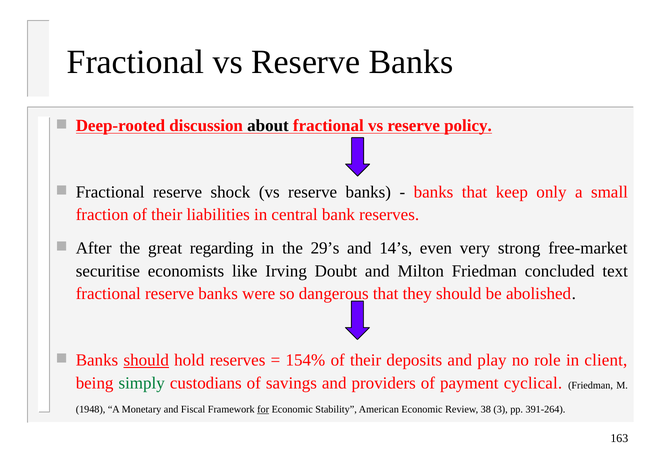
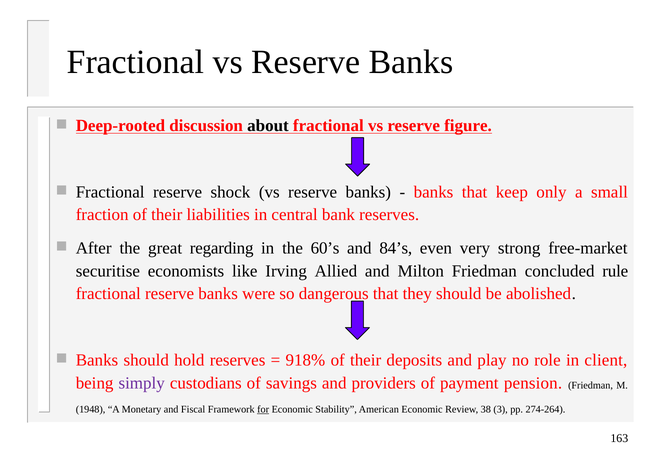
policy: policy -> figure (468, 126)
29’s: 29’s -> 60’s (325, 248)
14’s: 14’s -> 84’s (396, 248)
Doubt: Doubt -> Allied (336, 271)
text: text -> rule (615, 271)
should underline: present -> none (146, 360)
154%: 154% -> 918% (305, 360)
simply colour: green -> purple (142, 383)
cyclical: cyclical -> pension (533, 383)
391-264: 391-264 -> 274-264 (545, 410)
